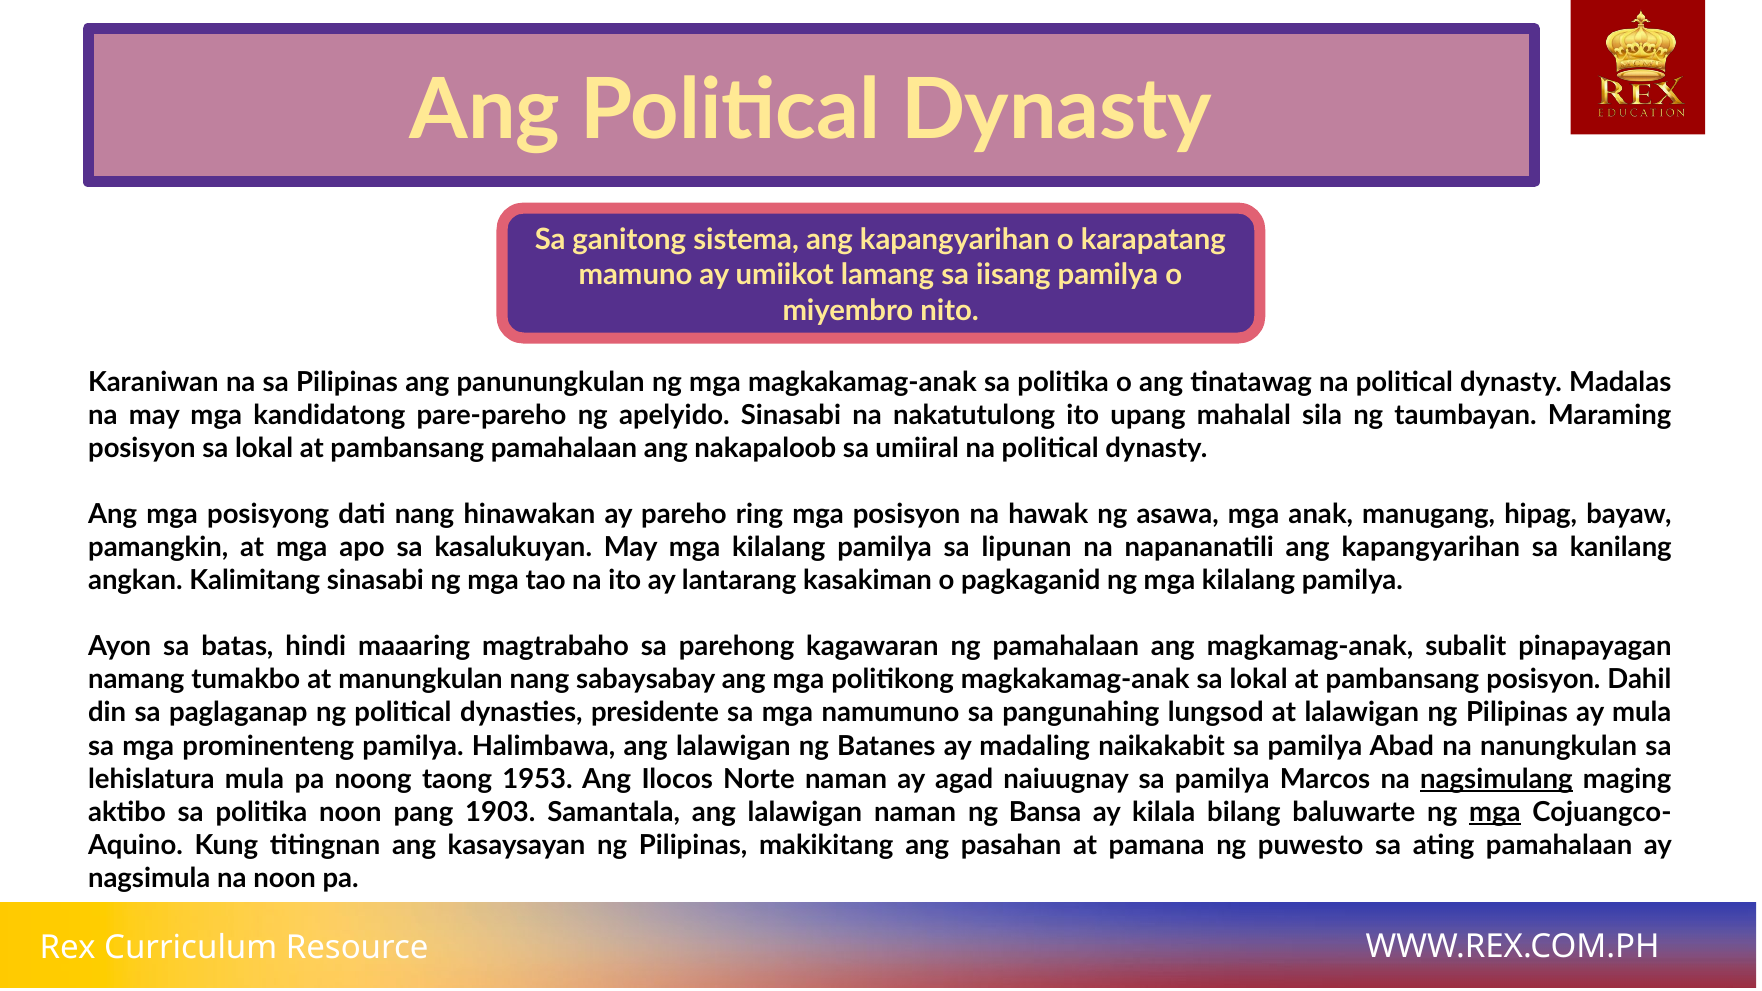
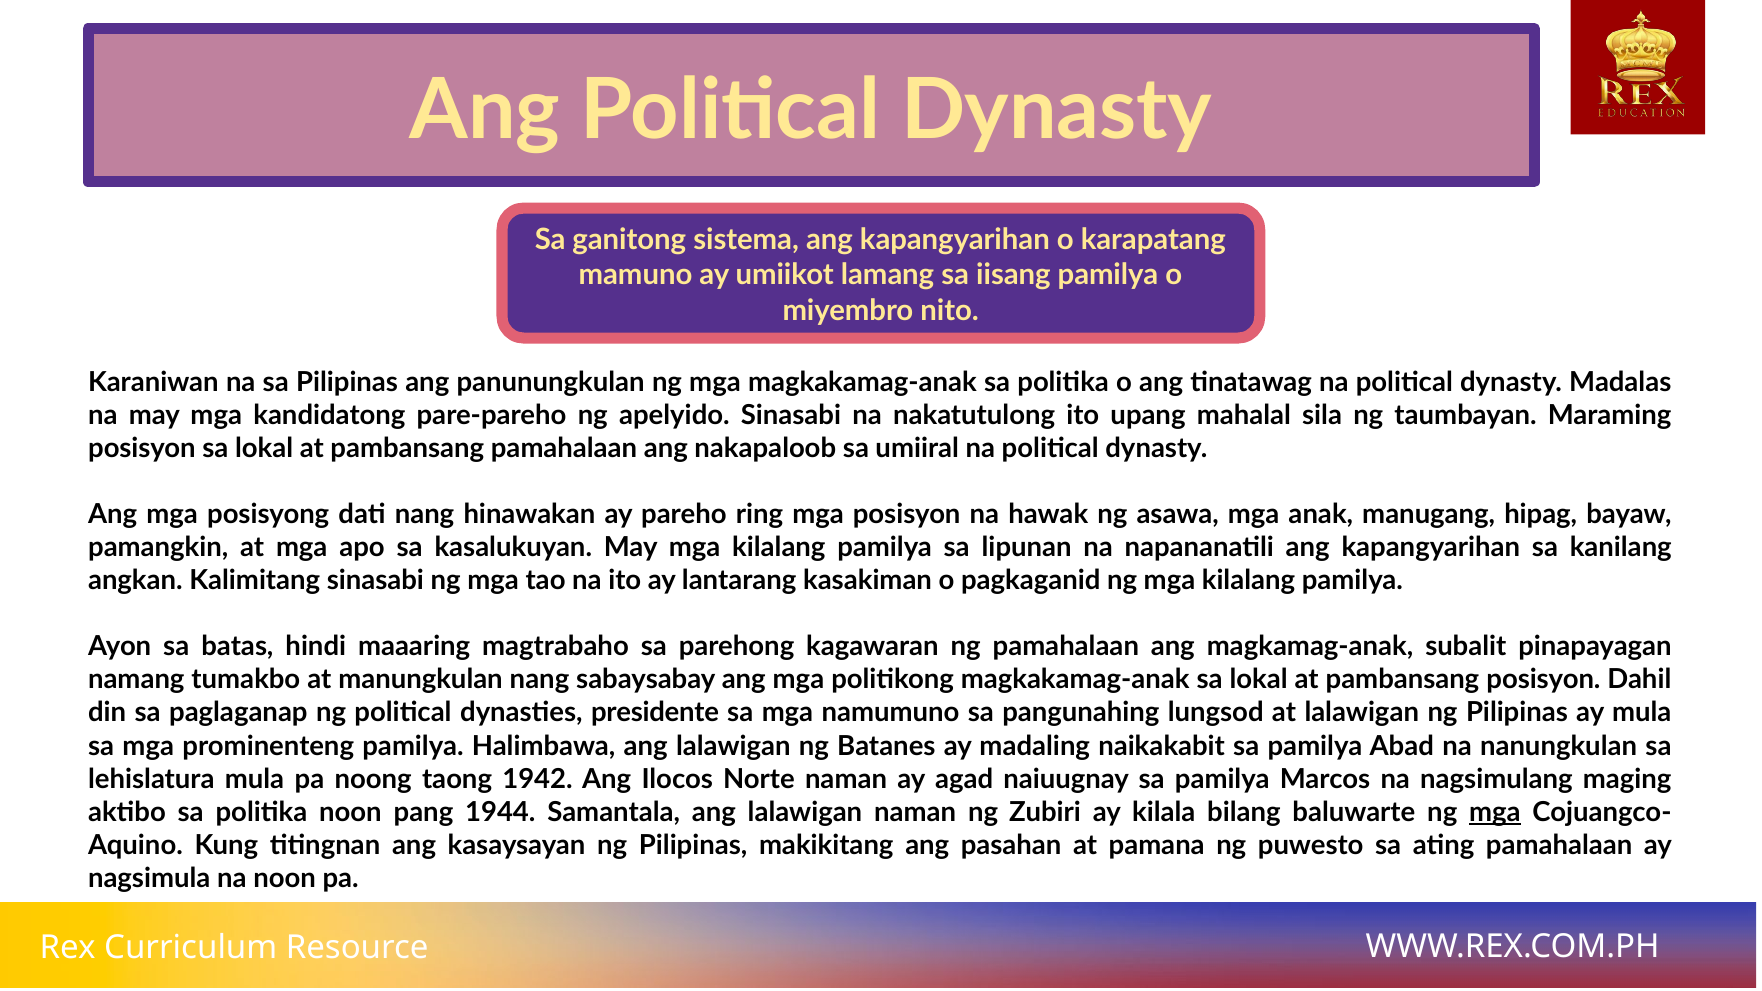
1953: 1953 -> 1942 (537, 779)
nagsimulang underline: present -> none (1496, 779)
1903: 1903 -> 1944 (500, 812)
Bansa: Bansa -> Zubiri (1045, 812)
